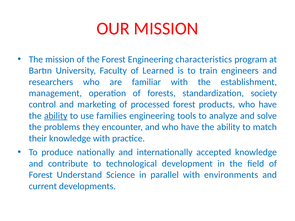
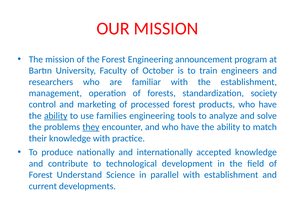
characteristics: characteristics -> announcement (204, 59)
Learned: Learned -> October (158, 71)
they underline: none -> present (91, 127)
with environments: environments -> establishment (231, 175)
